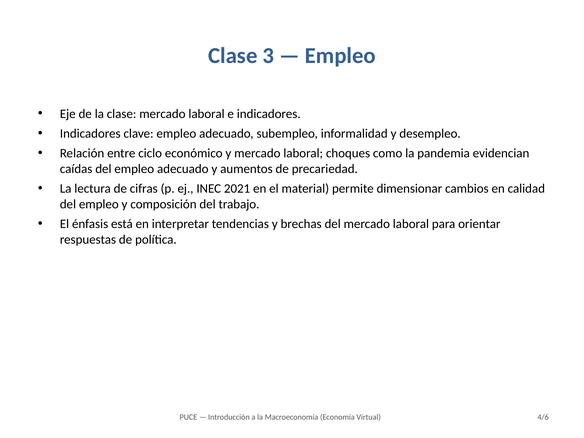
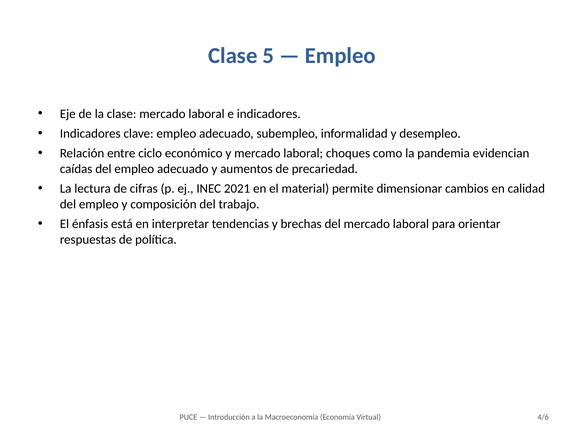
3: 3 -> 5 (268, 56)
